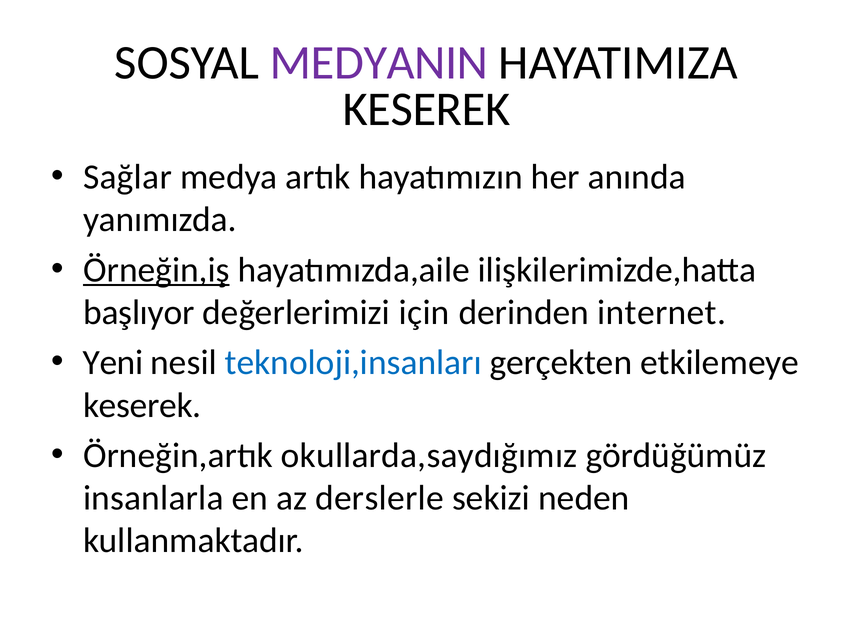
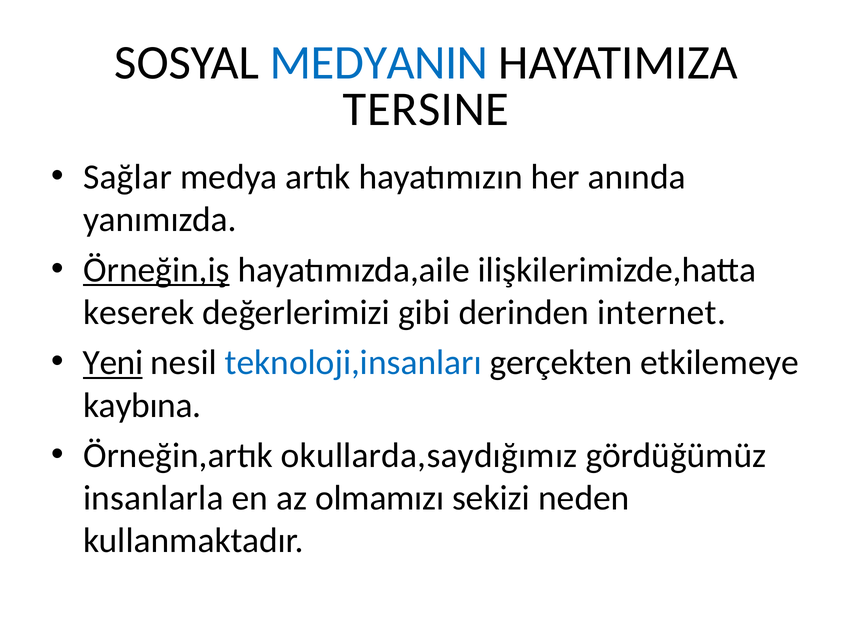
MEDYANIN colour: purple -> blue (379, 63)
KESEREK: KESEREK -> TERSINE (426, 110)
başlıyor: başlıyor -> keserek (139, 313)
için: için -> gibi (424, 313)
Yeni underline: none -> present (113, 363)
keserek: keserek -> kaybına (142, 406)
derslerle: derslerle -> olmamızı (380, 499)
